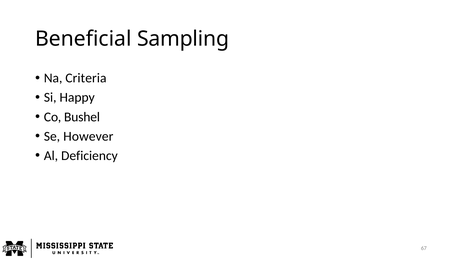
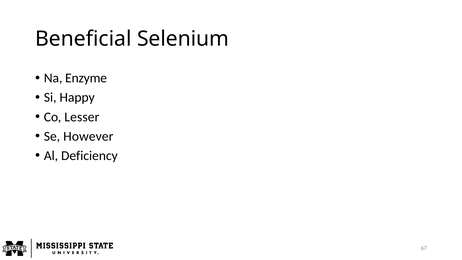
Sampling: Sampling -> Selenium (183, 39)
Criteria: Criteria -> Enzyme (86, 78)
Bushel: Bushel -> Lesser (82, 117)
